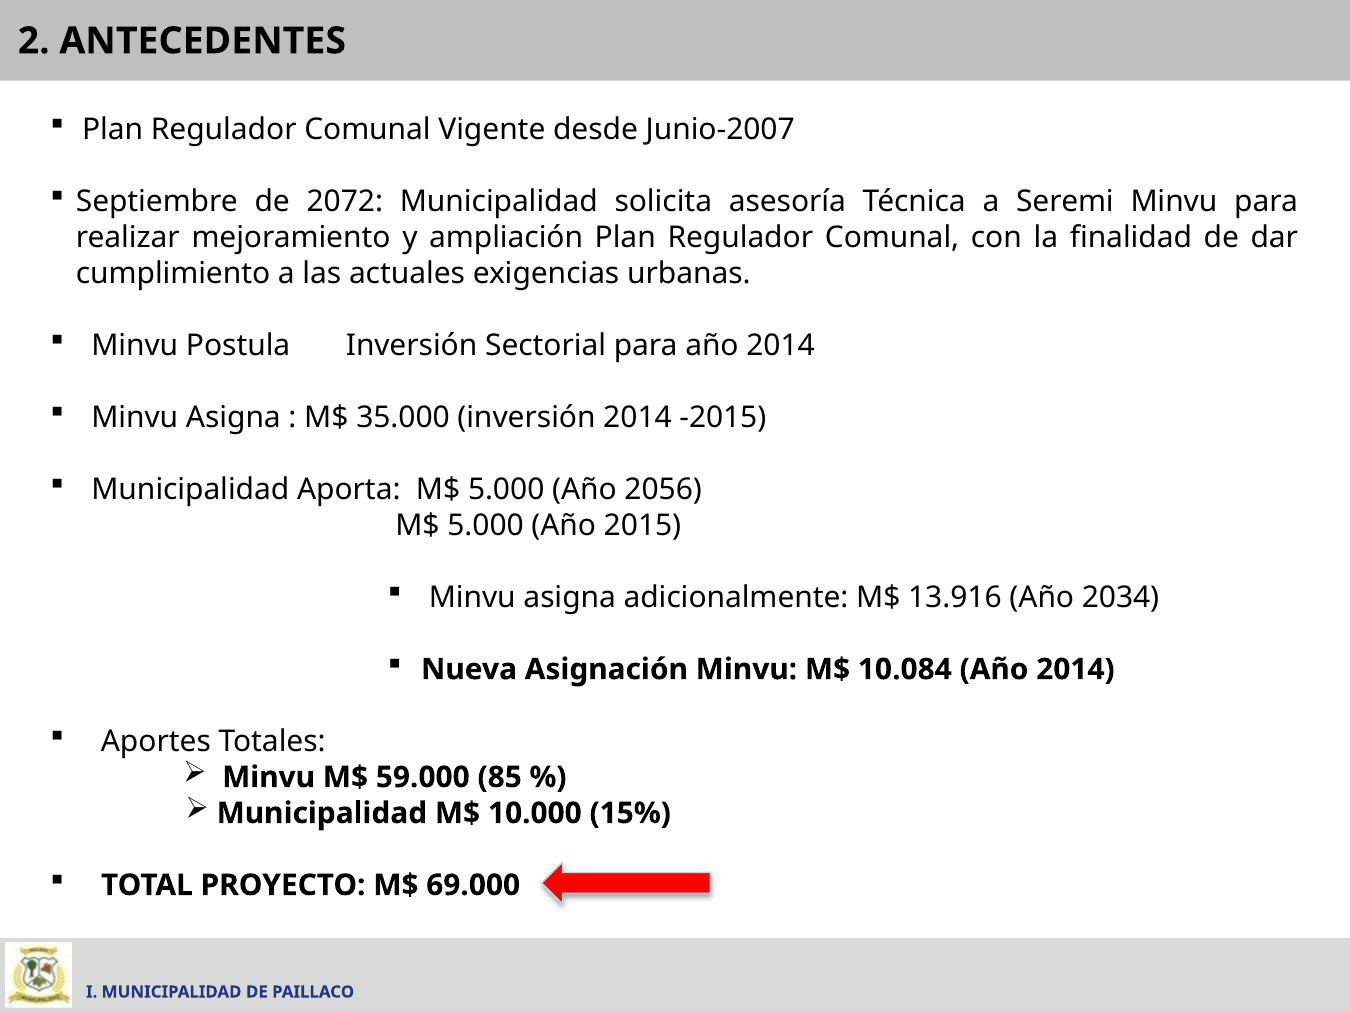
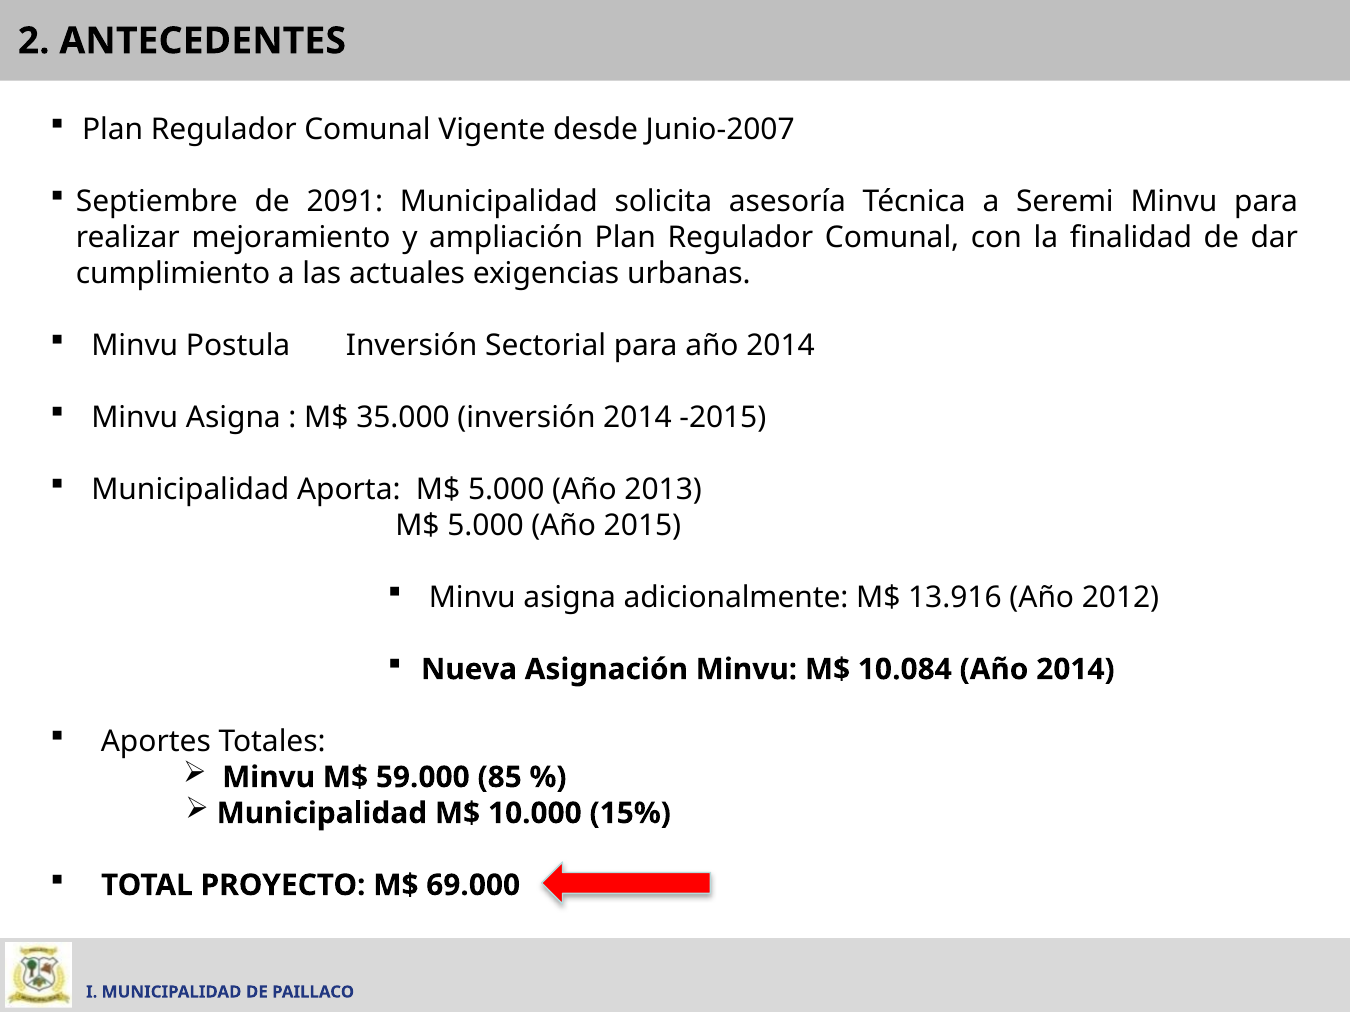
2072: 2072 -> 2091 (345, 202)
2056: 2056 -> 2013 (663, 490)
2034: 2034 -> 2012 (1120, 598)
